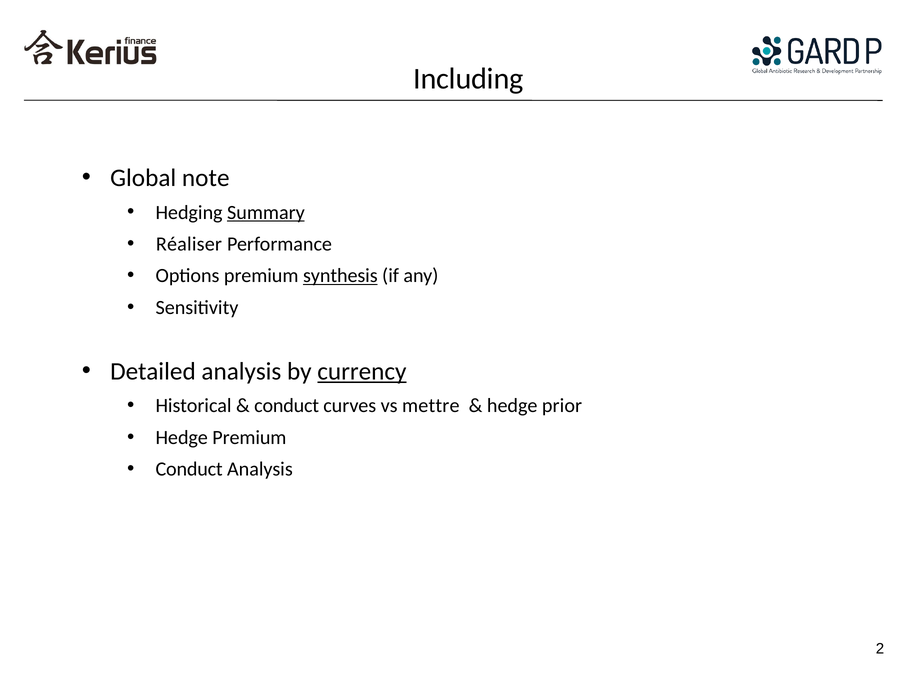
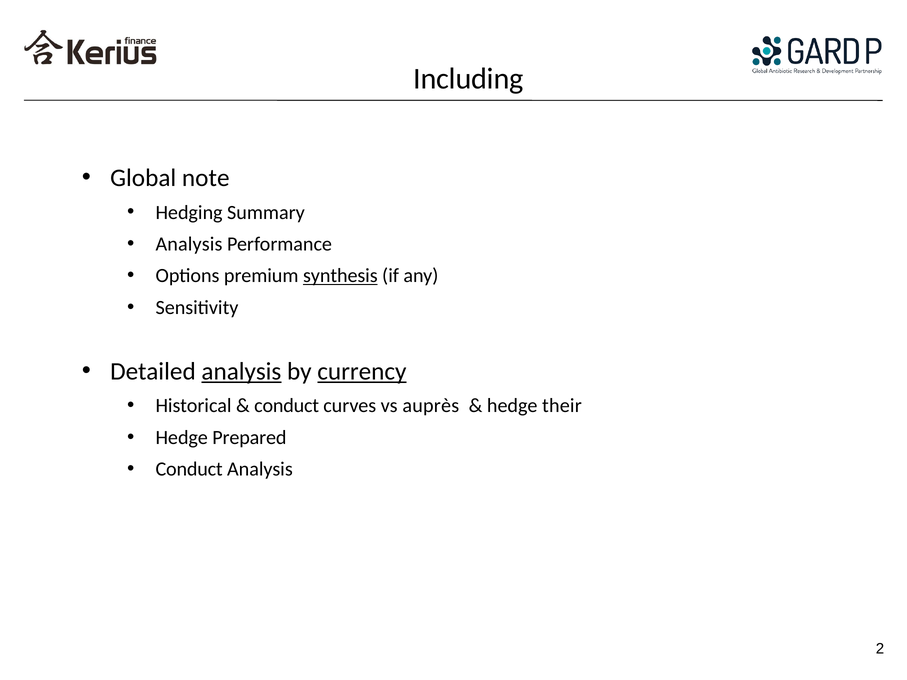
Summary underline: present -> none (266, 212)
Réaliser: Réaliser -> Analysis (189, 244)
analysis underline: none -> present (241, 372)
mettre: mettre -> auprès (431, 406)
prior: prior -> their (562, 406)
Hedge Premium: Premium -> Prepared (249, 438)
